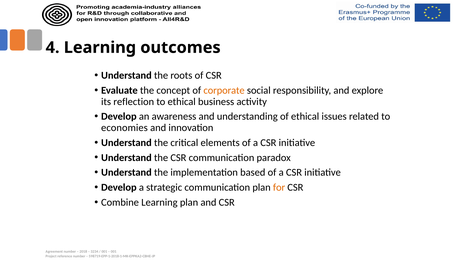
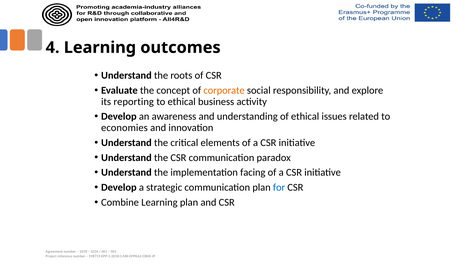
reflection: reflection -> reporting (134, 102)
based: based -> facing (253, 173)
for colour: orange -> blue (279, 188)
